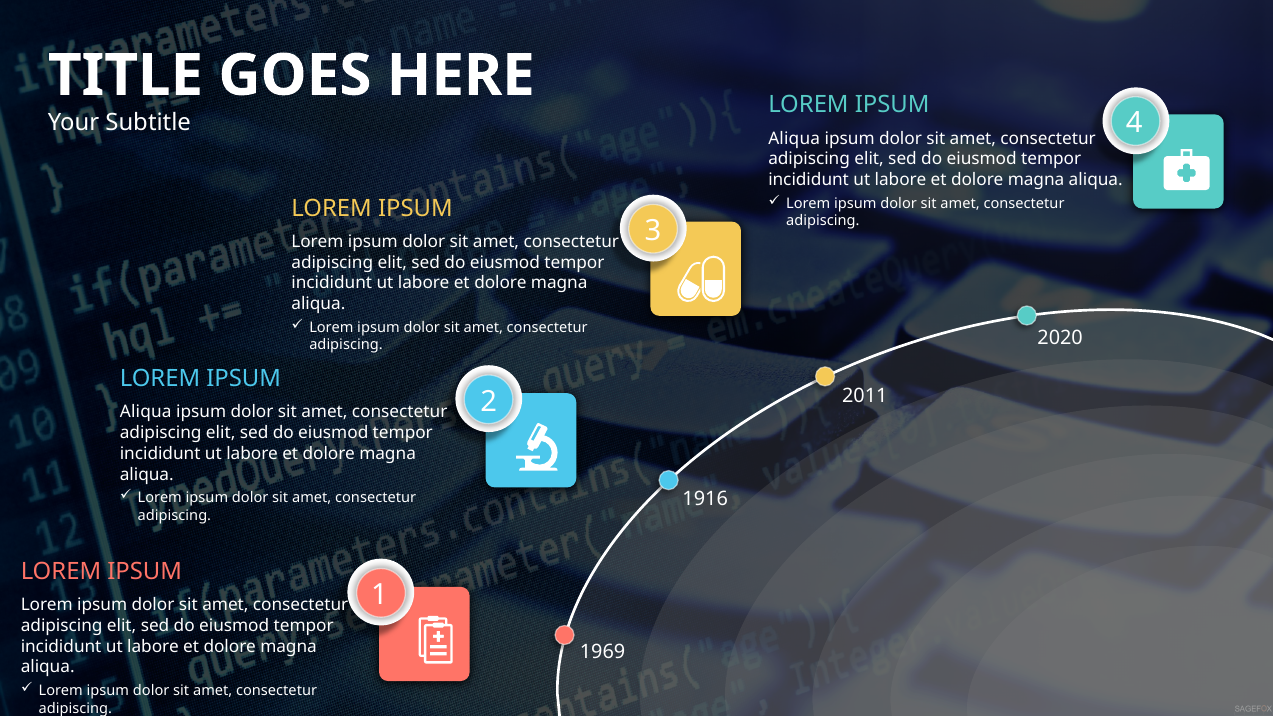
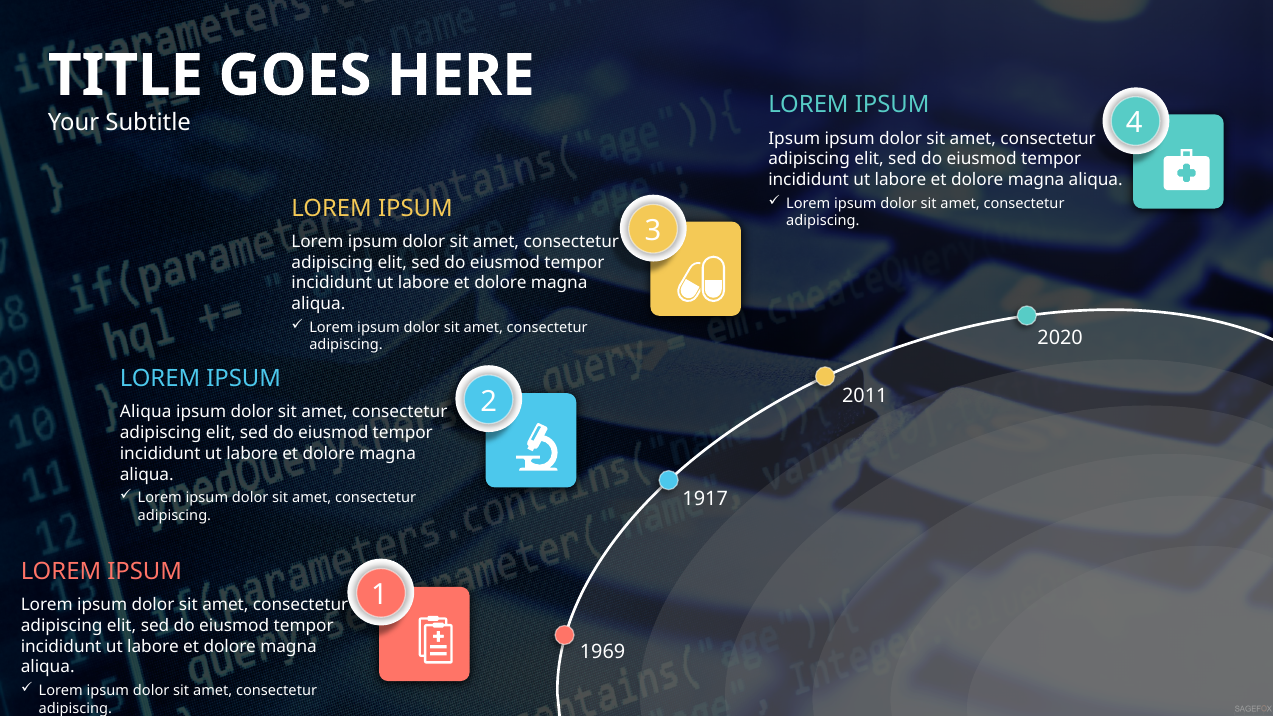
Aliqua: Aliqua -> Ipsum (794, 138)
1916: 1916 -> 1917 (705, 499)
